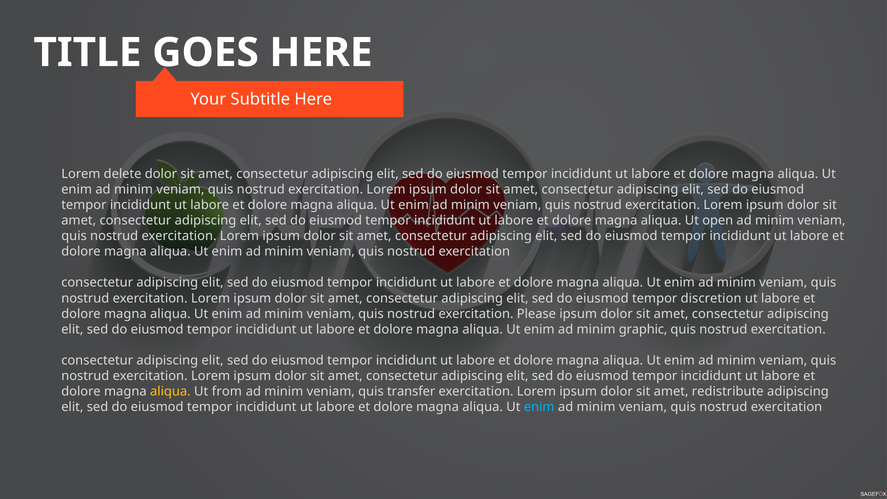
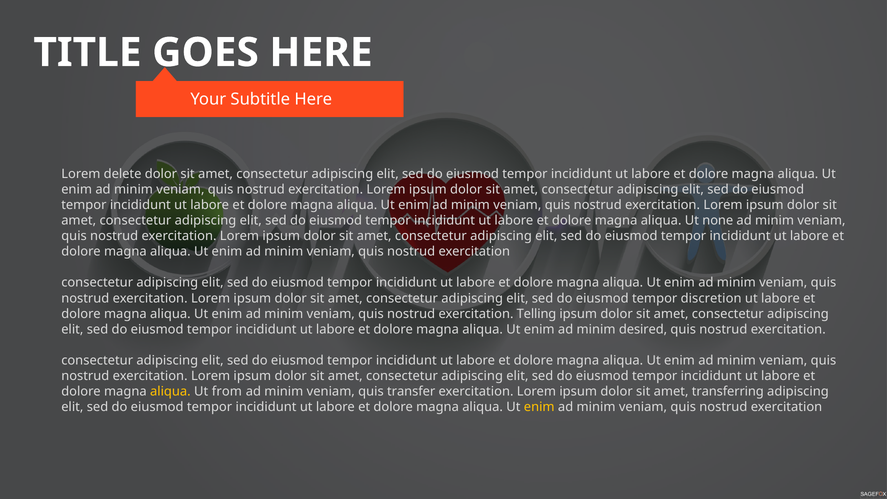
open: open -> none (718, 221)
Please: Please -> Telling (536, 314)
graphic: graphic -> desired (643, 329)
redistribute: redistribute -> transferring (728, 391)
enim colour: light blue -> yellow (539, 407)
